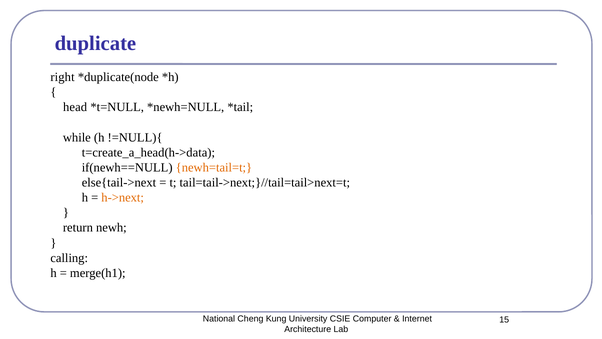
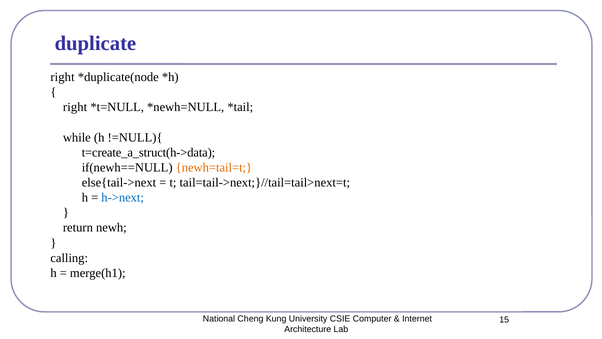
head: head -> right (75, 107)
t=create_a_head(h->data: t=create_a_head(h->data -> t=create_a_struct(h->data (148, 152)
h->next colour: orange -> blue (123, 197)
